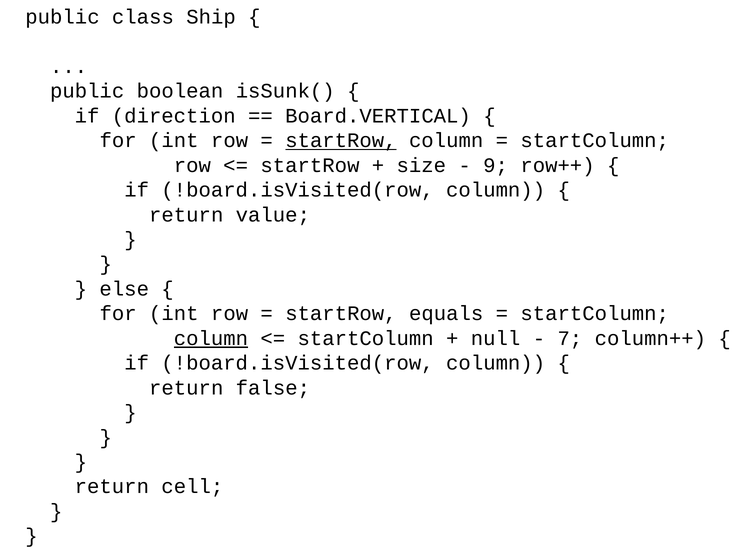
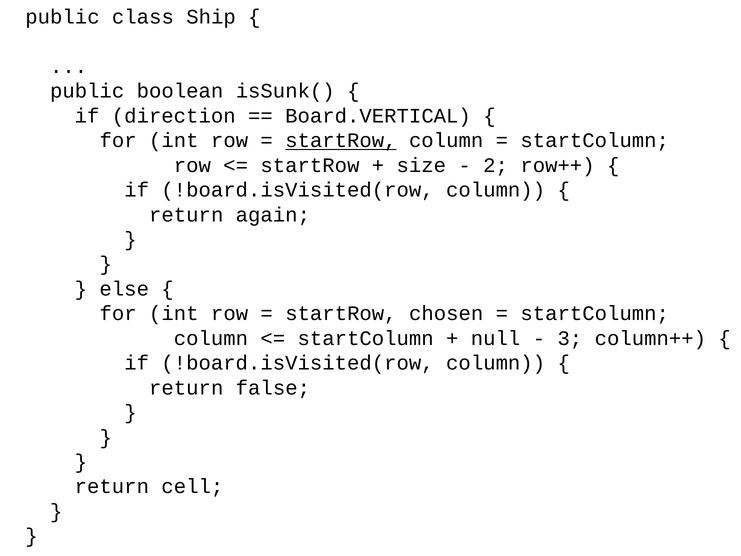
9: 9 -> 2 (496, 165)
value: value -> again (273, 215)
equals: equals -> chosen (446, 313)
column underline: present -> none (211, 338)
7: 7 -> 3 (570, 338)
